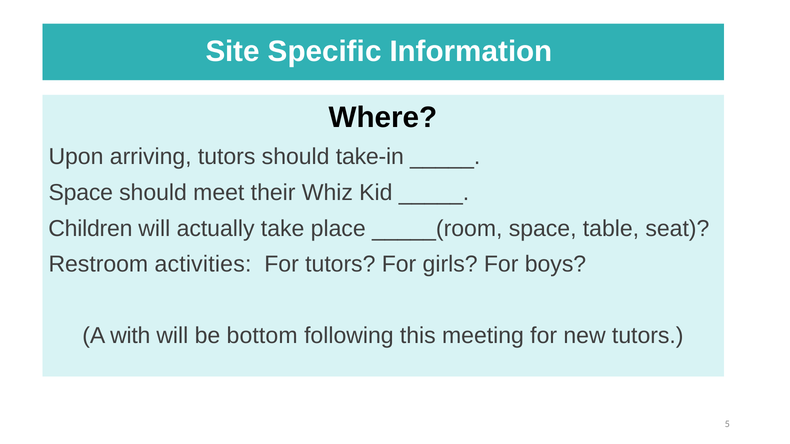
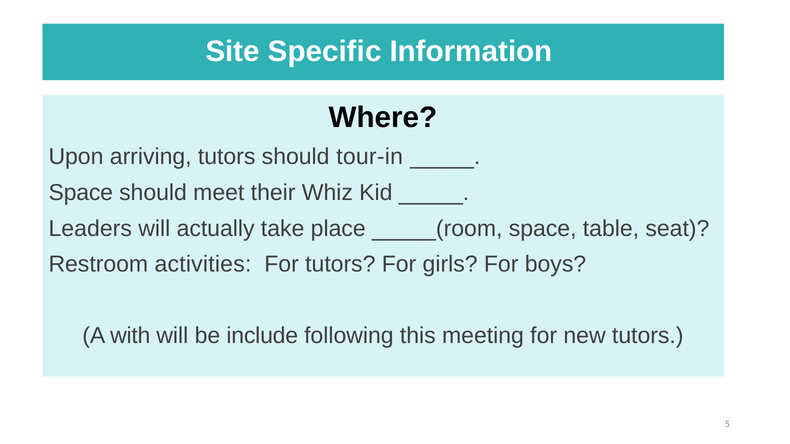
take-in: take-in -> tour-in (370, 157)
Children: Children -> Leaders (90, 229)
bottom: bottom -> include (262, 336)
